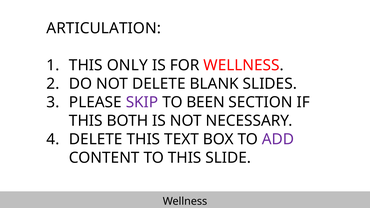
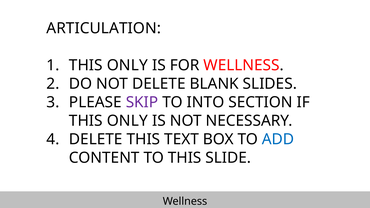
BEEN: BEEN -> INTO (205, 102)
BOTH: BOTH -> ONLY (127, 121)
ADD colour: purple -> blue (278, 139)
